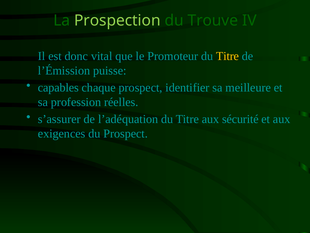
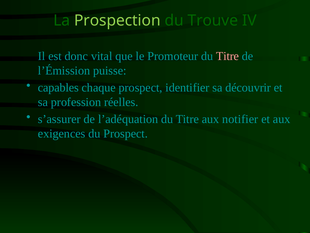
Titre colour: yellow -> pink (228, 56)
meilleure: meilleure -> découvrir (248, 87)
sécurité: sécurité -> notifier (240, 119)
